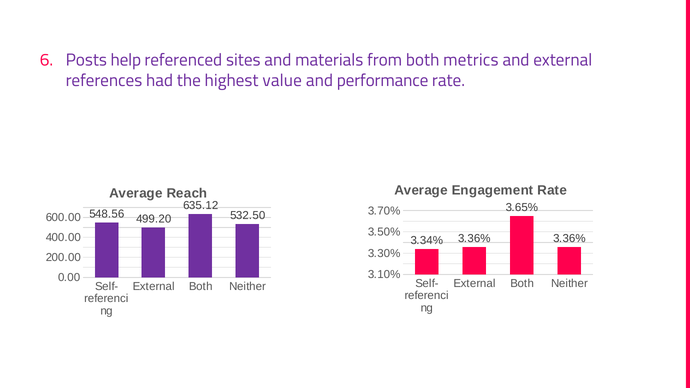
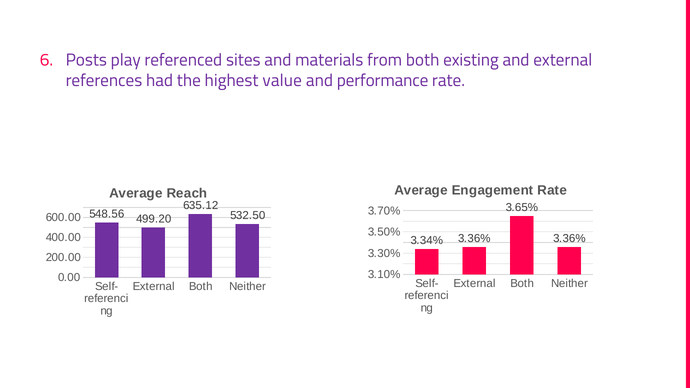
help: help -> play (126, 60)
metrics: metrics -> existing (471, 60)
